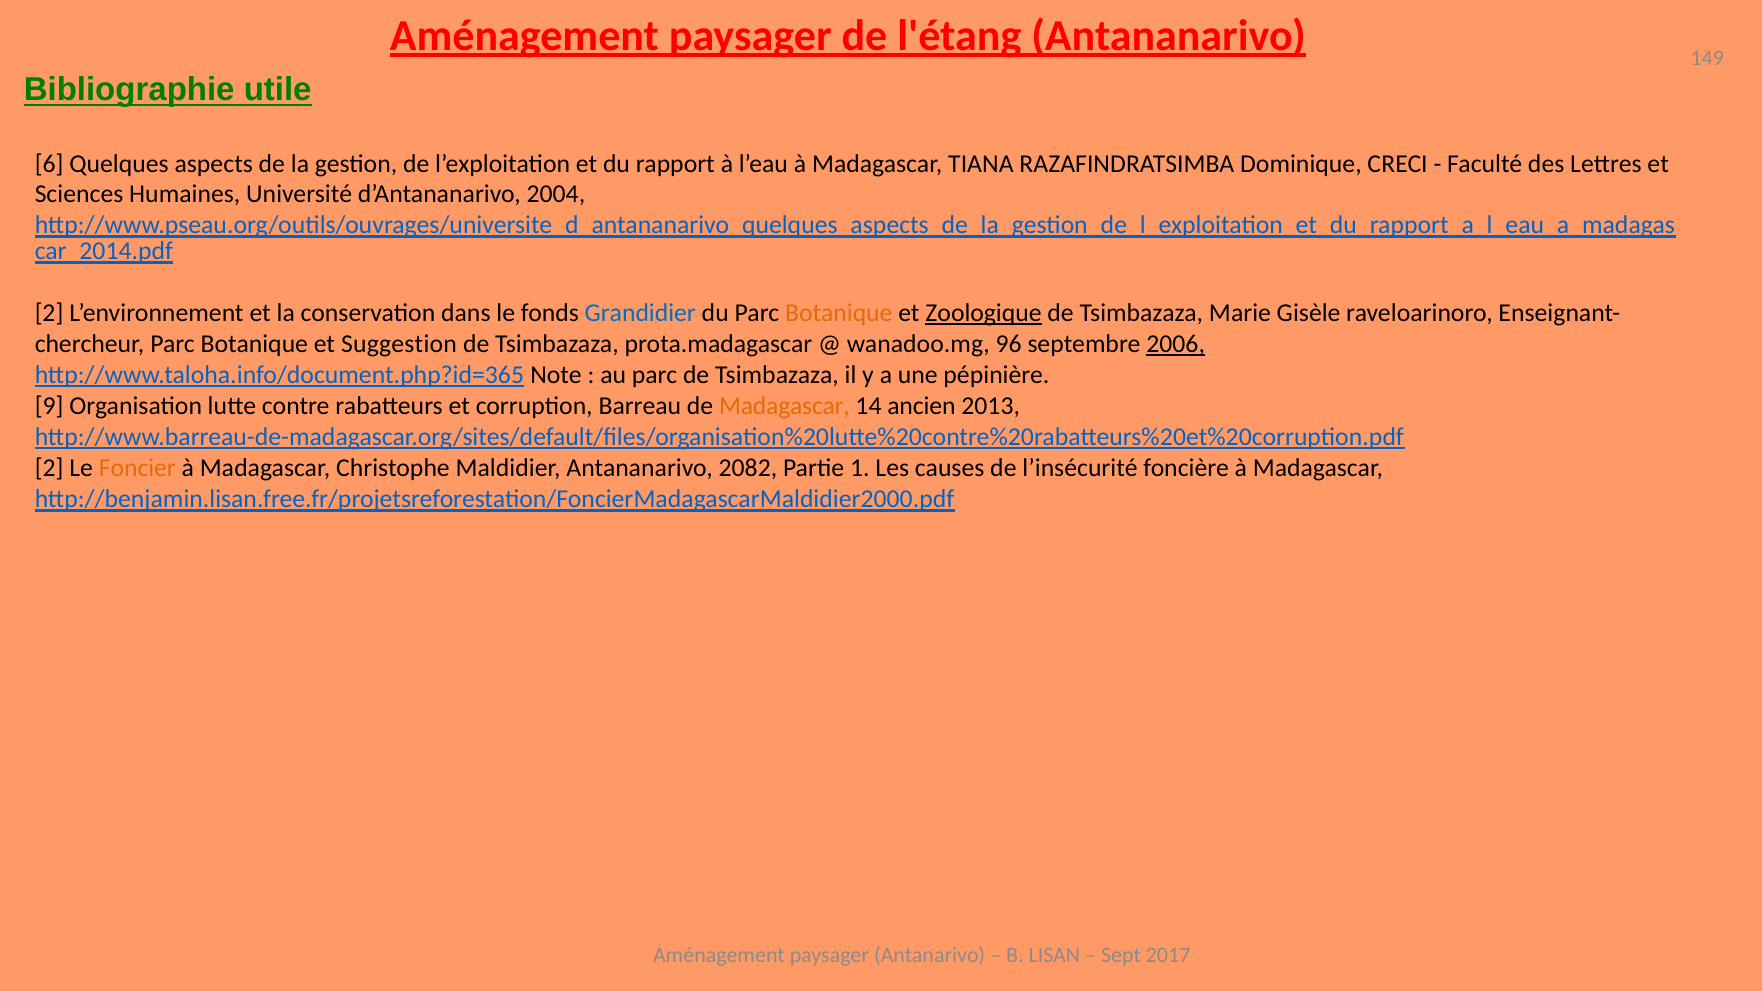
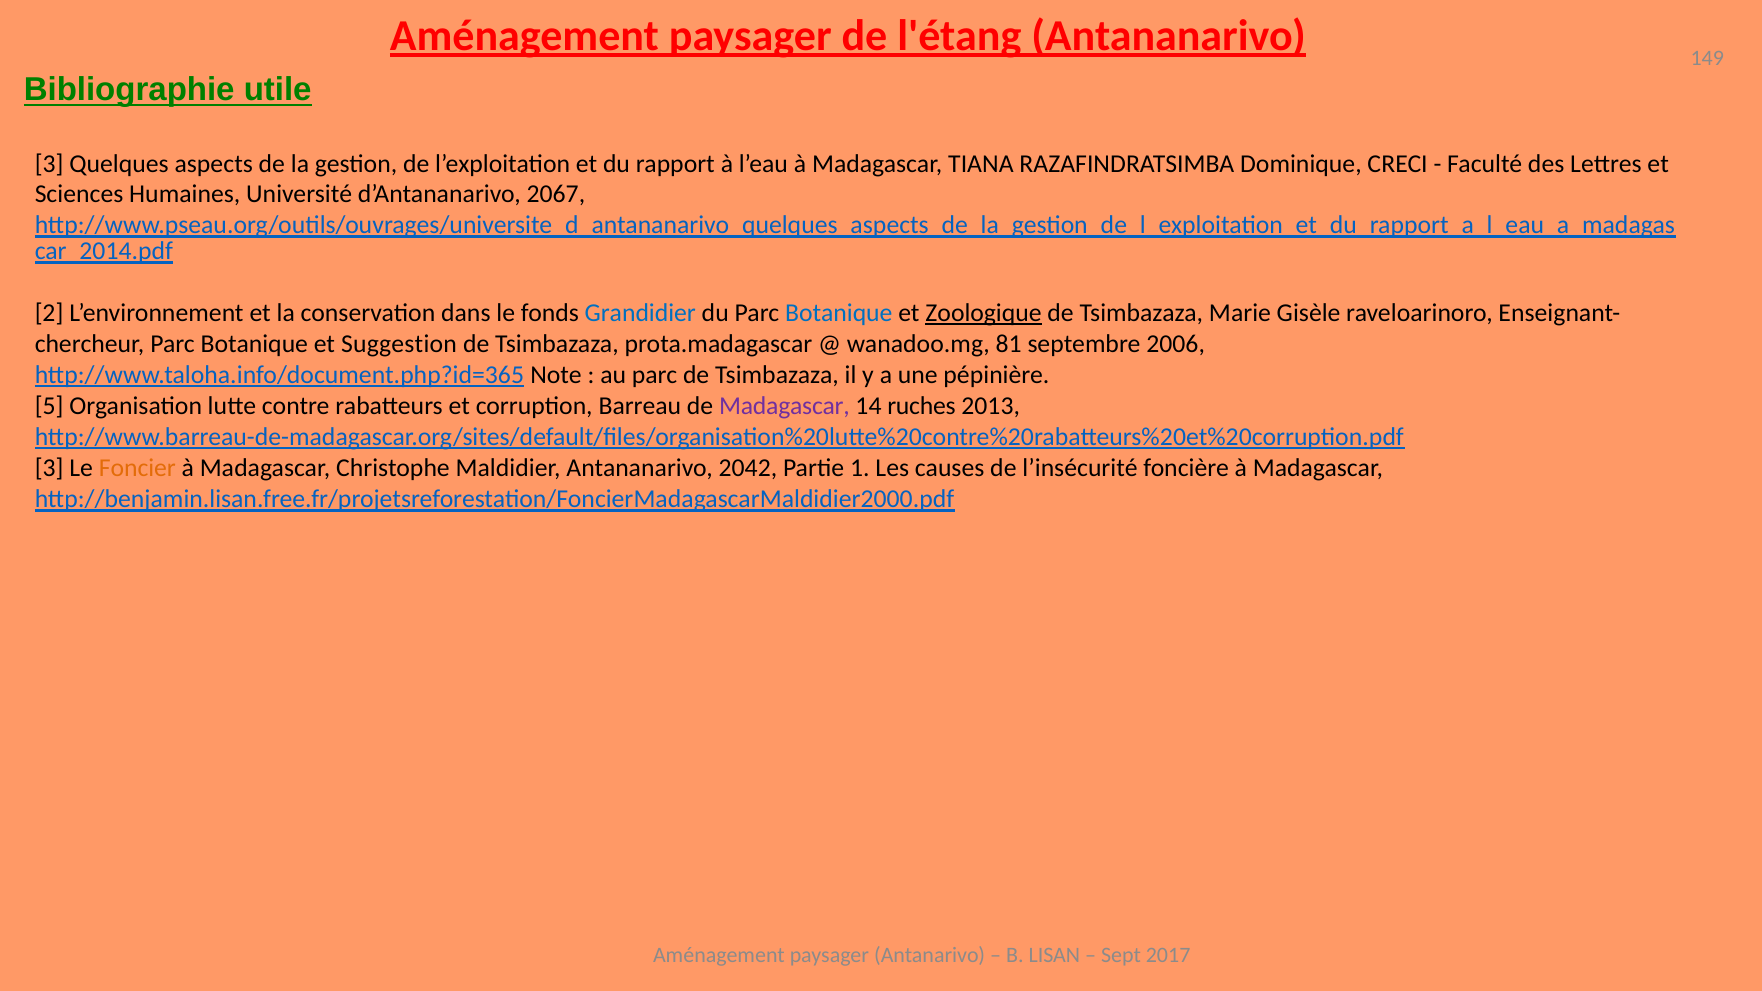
6: 6 -> 3 (49, 164)
2004: 2004 -> 2067 (556, 194)
Botanique colour: orange -> blue (839, 313)
96: 96 -> 81 (1009, 344)
2006 underline: present -> none (1176, 344)
9: 9 -> 5 (49, 406)
Madagascar colour: orange -> purple (784, 406)
ancien: ancien -> ruches (921, 406)
2: 2 -> 3 (49, 468)
2082: 2082 -> 2042 (748, 468)
